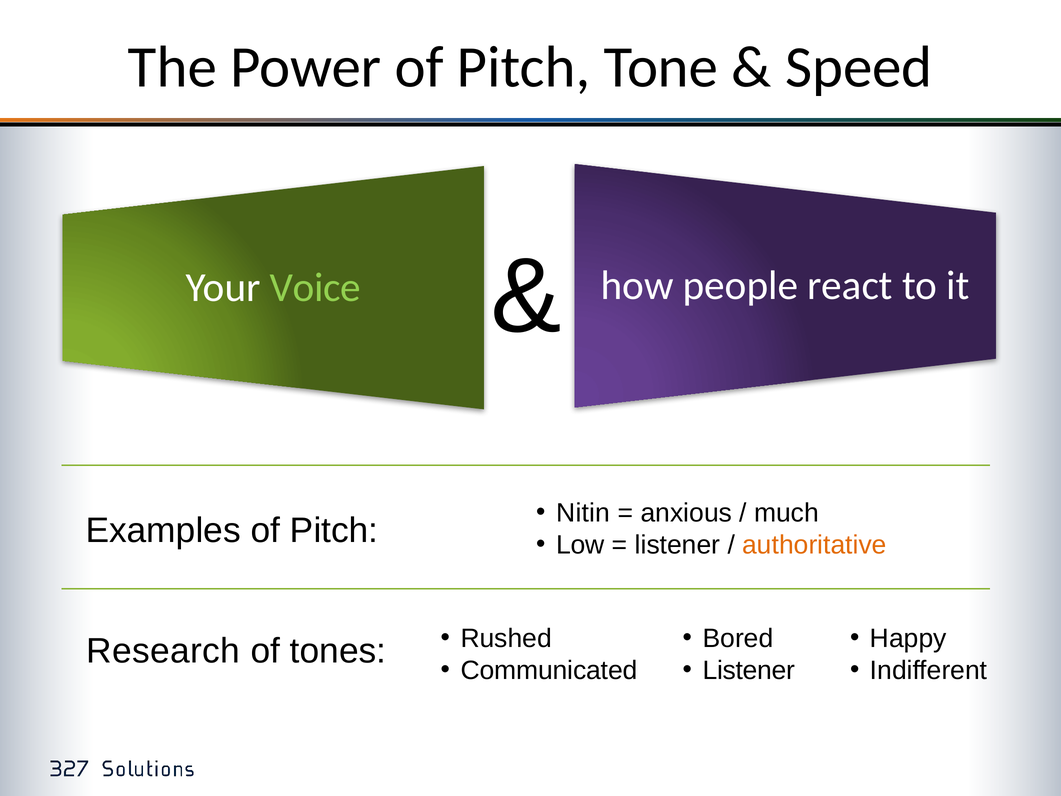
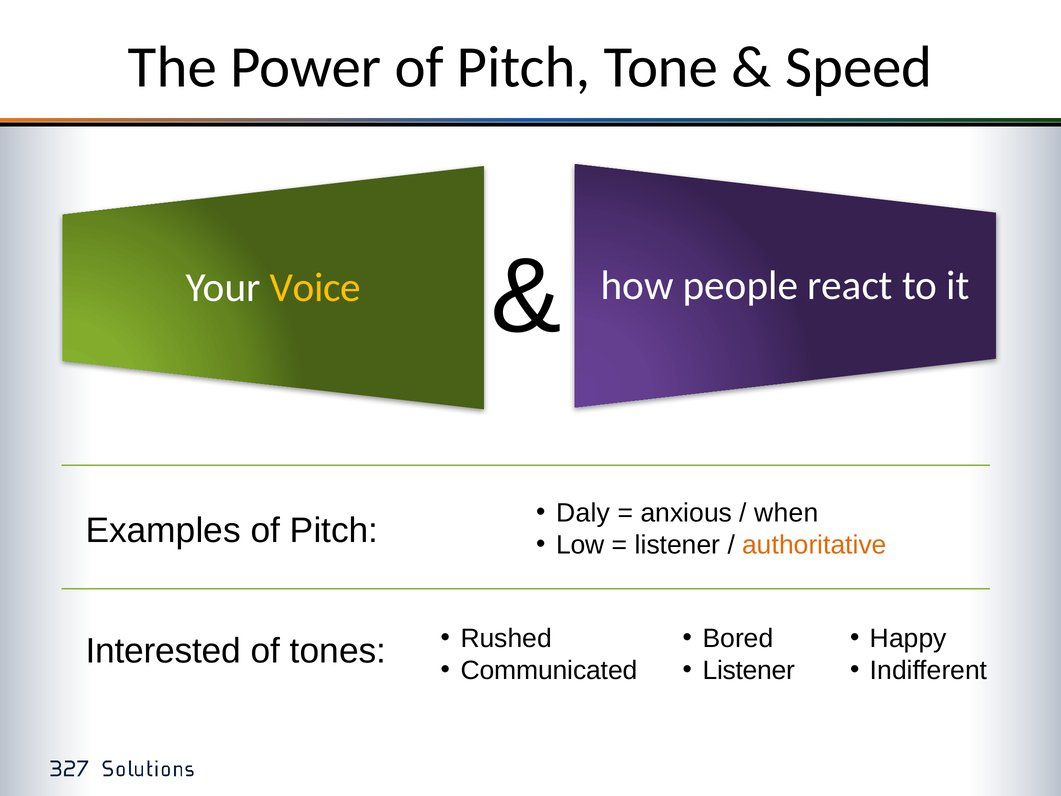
Voice colour: light green -> yellow (315, 287)
Nitin: Nitin -> Daly (583, 513)
much: much -> when (786, 513)
Research: Research -> Interested (163, 651)
